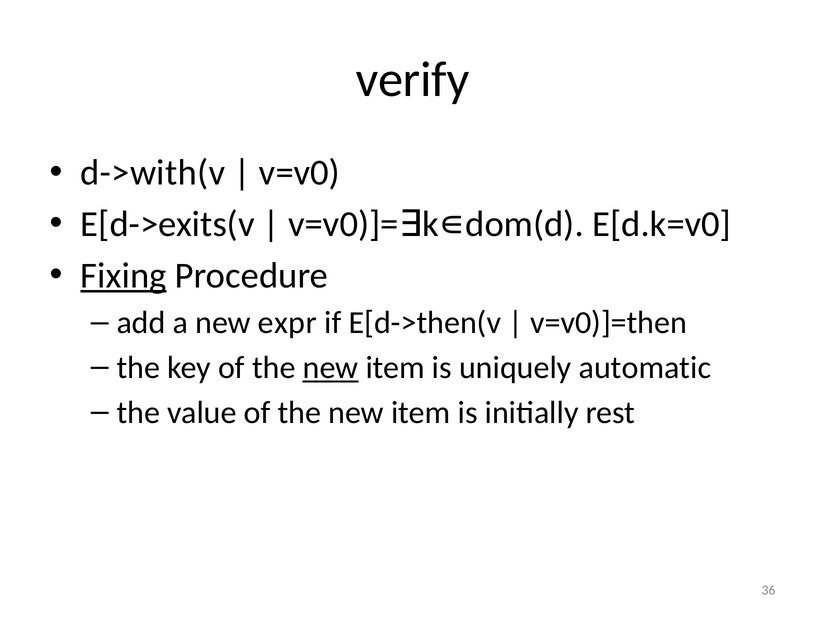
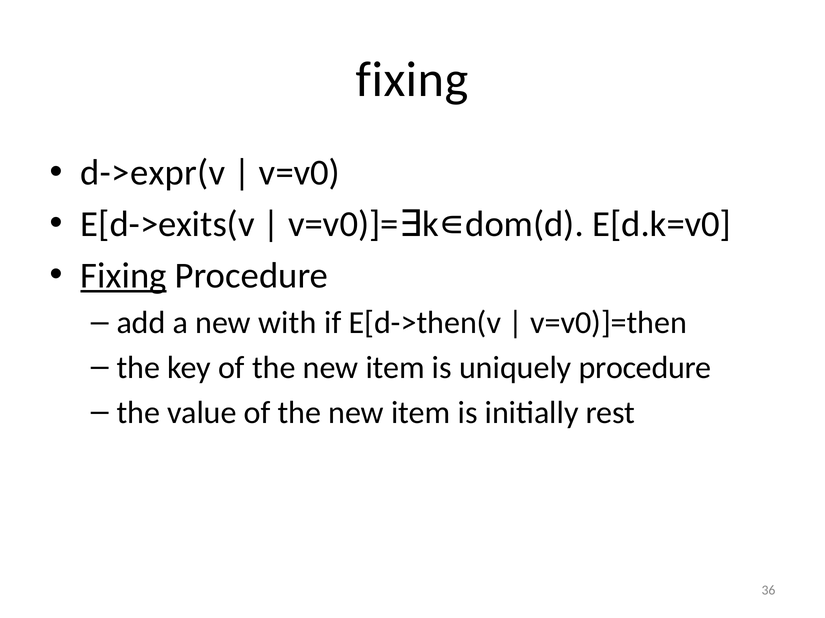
verify: verify -> fixing (412, 80)
d->with(v: d->with(v -> d->expr(v (153, 173)
expr: expr -> with (287, 323)
new underline: present -> none (331, 368)
uniquely automatic: automatic -> procedure (645, 368)
